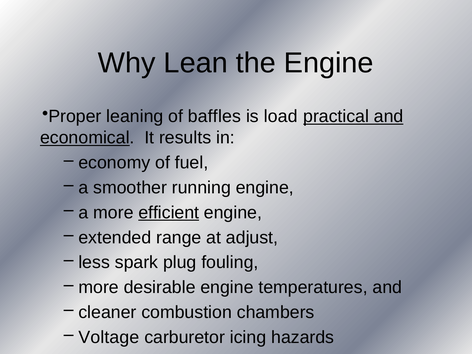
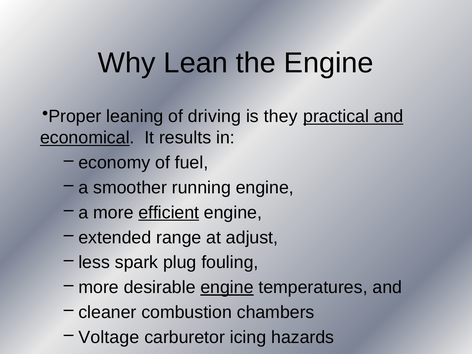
baffles: baffles -> driving (214, 116)
load: load -> they (281, 116)
engine underline: none -> present (227, 287)
